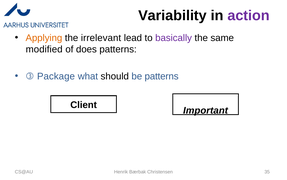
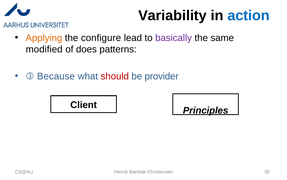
action colour: purple -> blue (249, 16)
irrelevant: irrelevant -> configure (101, 38)
Package: Package -> Because (56, 76)
should colour: black -> red (115, 76)
be patterns: patterns -> provider (162, 76)
Important: Important -> Principles (206, 110)
